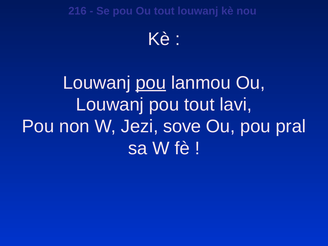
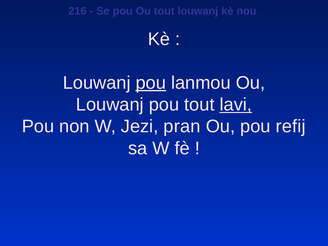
lavi underline: none -> present (236, 105)
sove: sove -> pran (182, 126)
pral: pral -> refij (291, 126)
